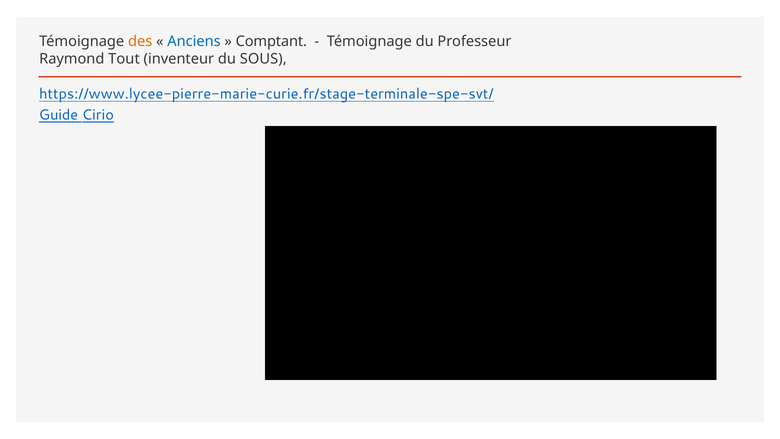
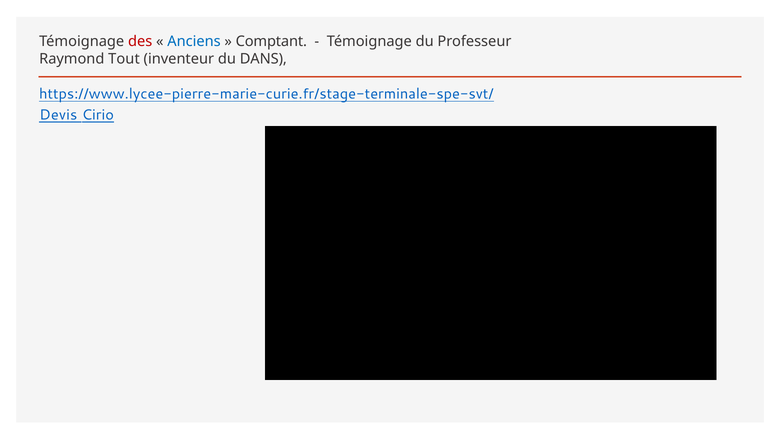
des colour: orange -> red (140, 41)
SOUS: SOUS -> DANS (263, 59)
Guide: Guide -> Devis (58, 115)
